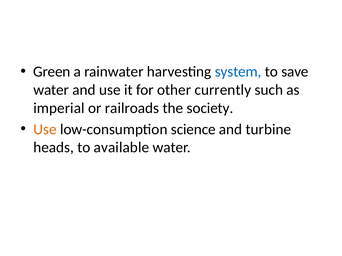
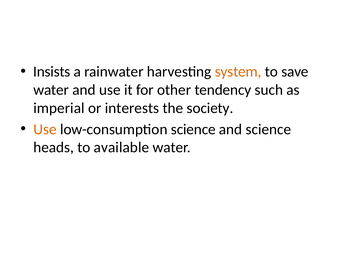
Green: Green -> Insists (52, 72)
system colour: blue -> orange (238, 72)
currently: currently -> tendency (223, 90)
railroads: railroads -> interests (132, 108)
and turbine: turbine -> science (268, 130)
